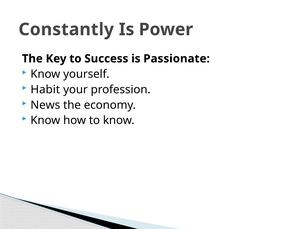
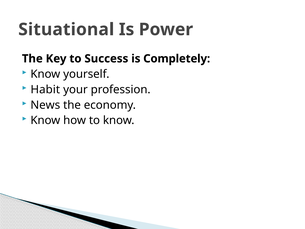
Constantly: Constantly -> Situational (66, 29)
Passionate: Passionate -> Completely (177, 59)
